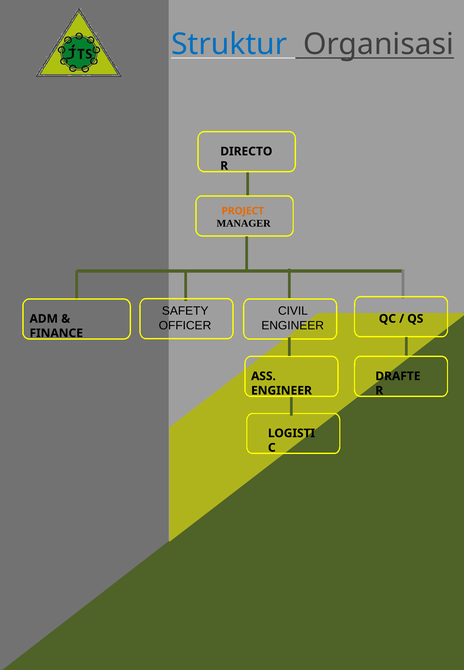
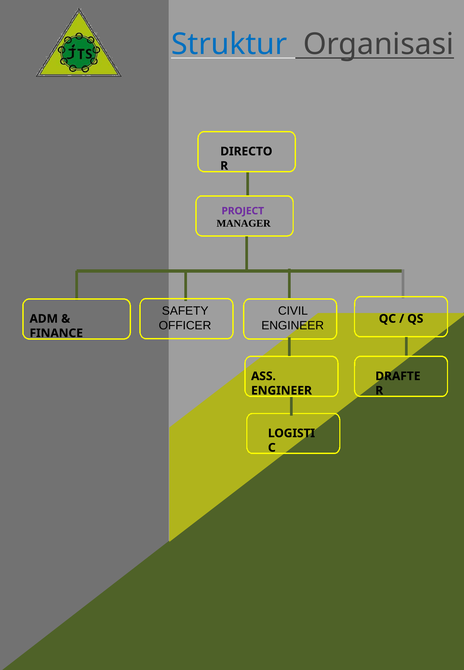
PROJECT colour: orange -> purple (243, 211)
